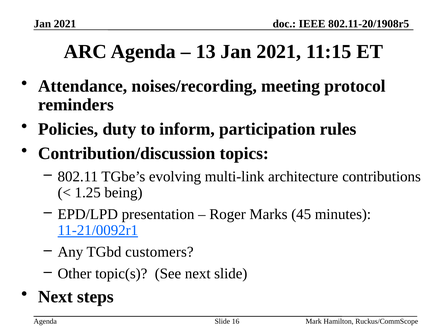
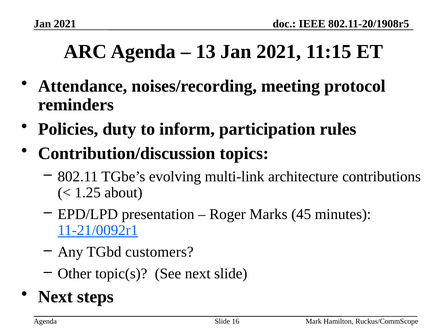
being: being -> about (123, 193)
